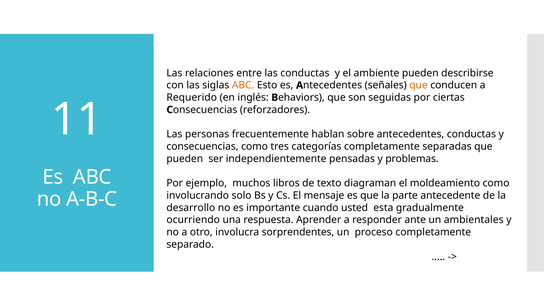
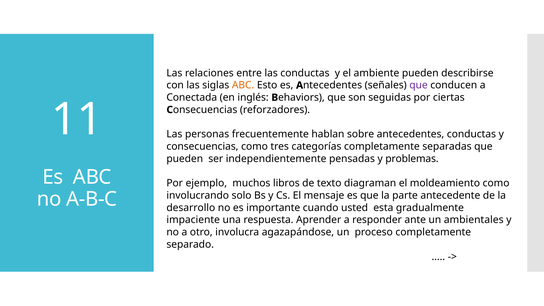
que colour: orange -> purple (419, 85)
Requerido: Requerido -> Conectada (192, 98)
ocurriendo: ocurriendo -> impaciente (193, 220)
sorprendentes: sorprendentes -> agazapándose (298, 232)
